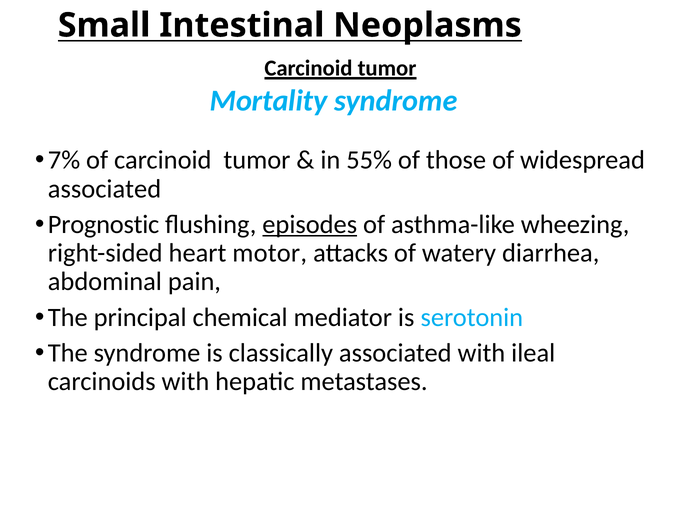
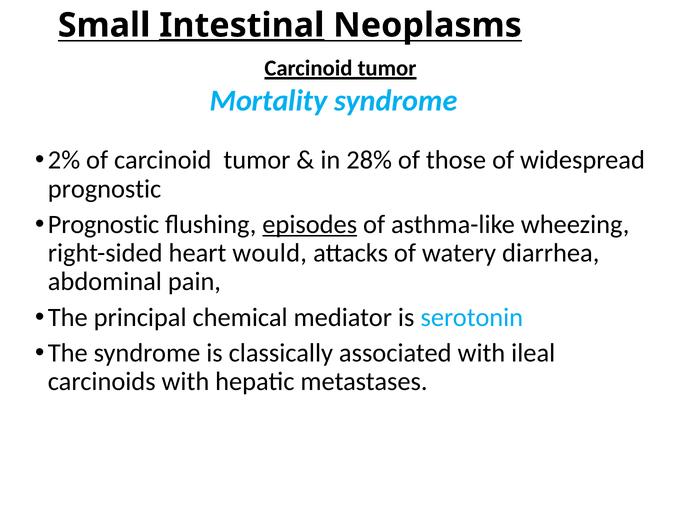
Intestinal underline: none -> present (242, 25)
7%: 7% -> 2% (64, 160)
55%: 55% -> 28% (369, 160)
associated: associated -> prognostic (105, 189)
motor: motor -> would (270, 253)
